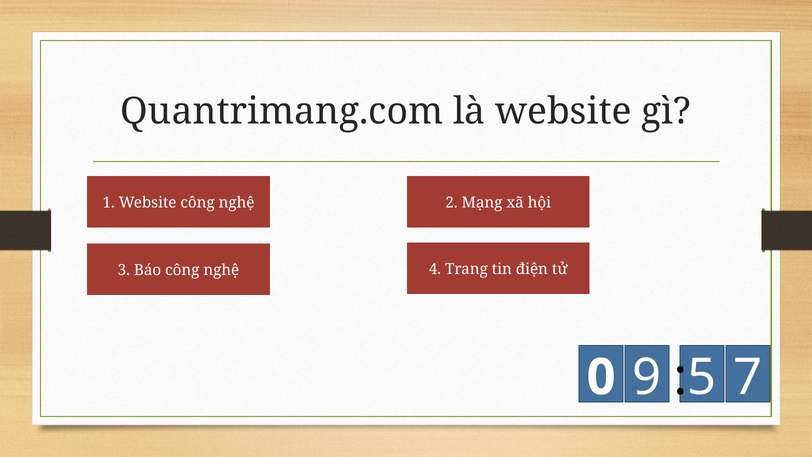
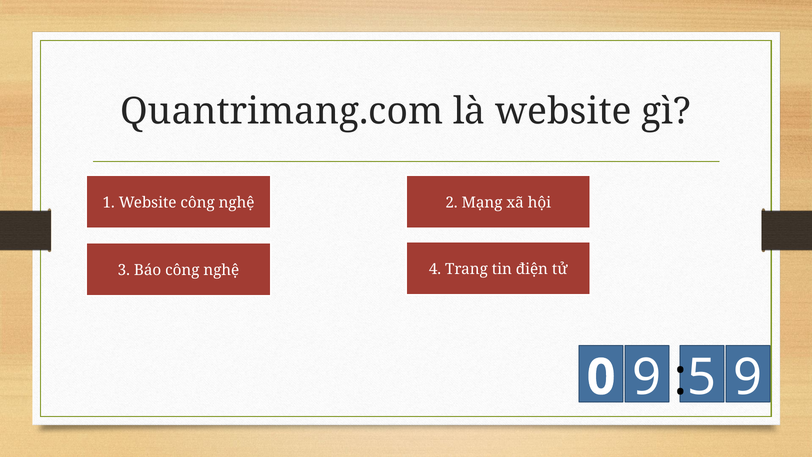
9 7: 7 -> 9 (748, 377)
